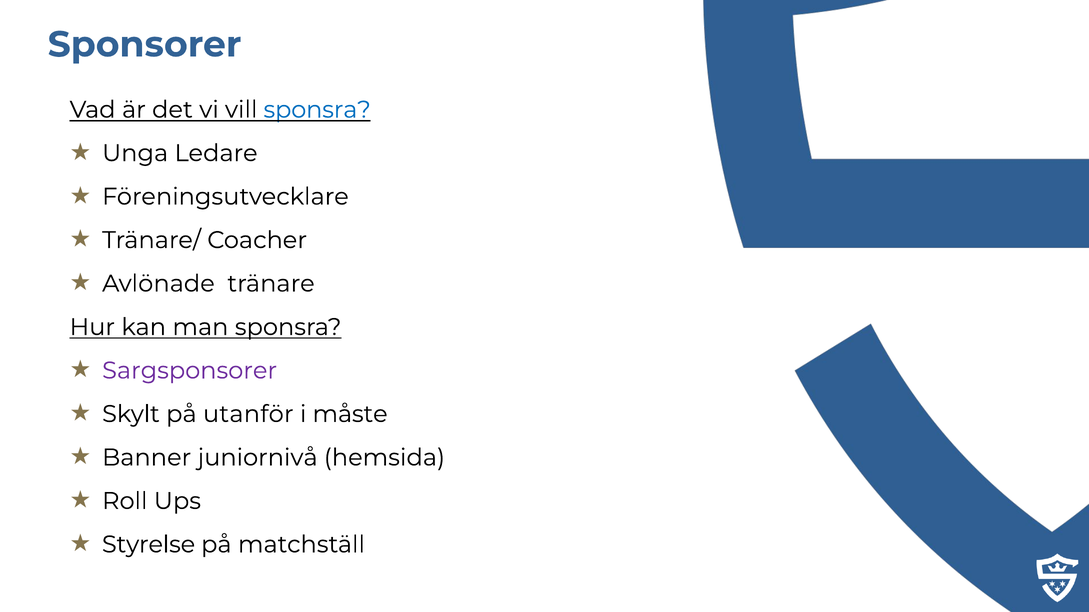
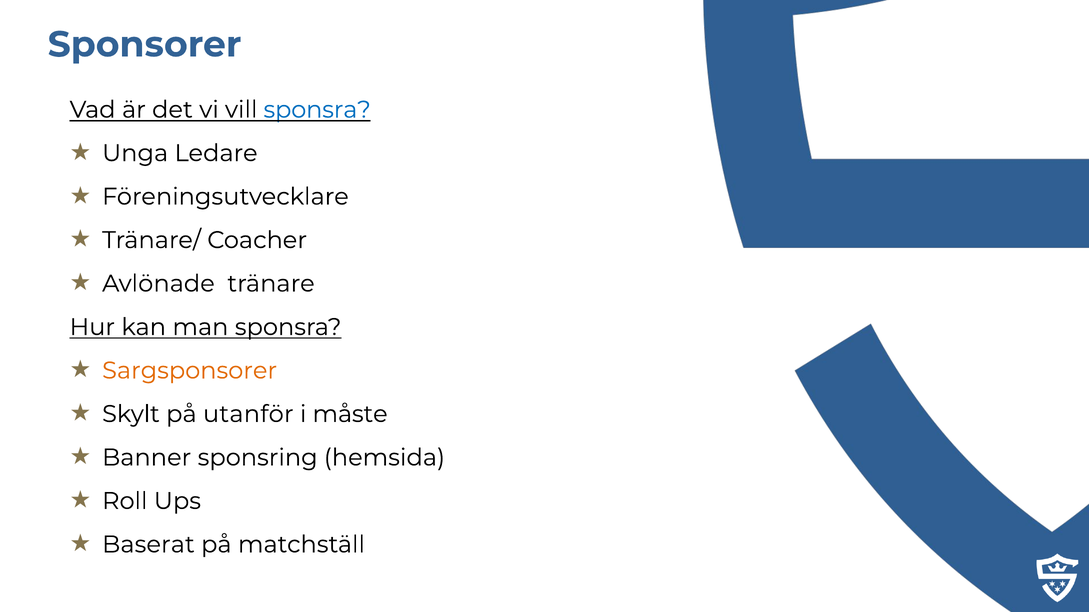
Sargsponsorer colour: purple -> orange (190, 371)
juniornivå: juniornivå -> sponsring (258, 458)
Styrelse: Styrelse -> Baserat (148, 545)
